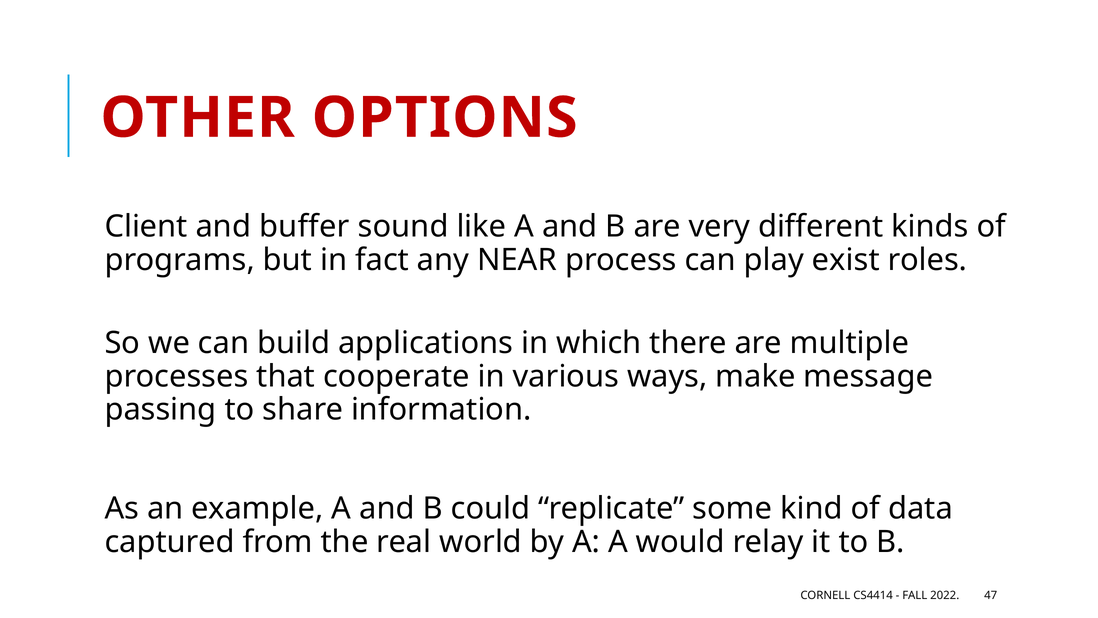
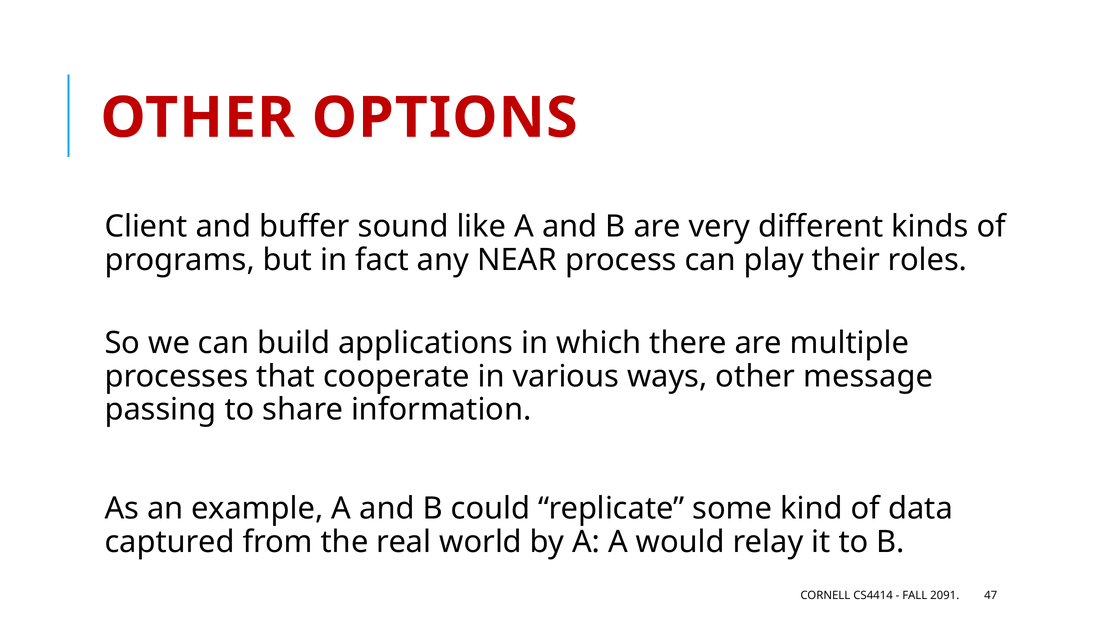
exist: exist -> their (846, 260)
ways make: make -> other (755, 376)
2022: 2022 -> 2091 (945, 595)
